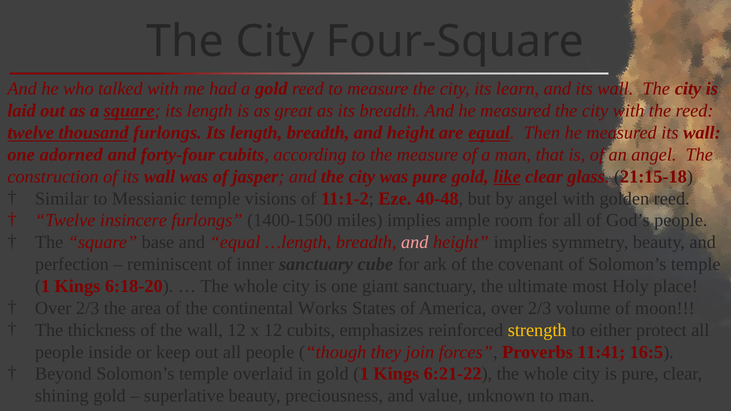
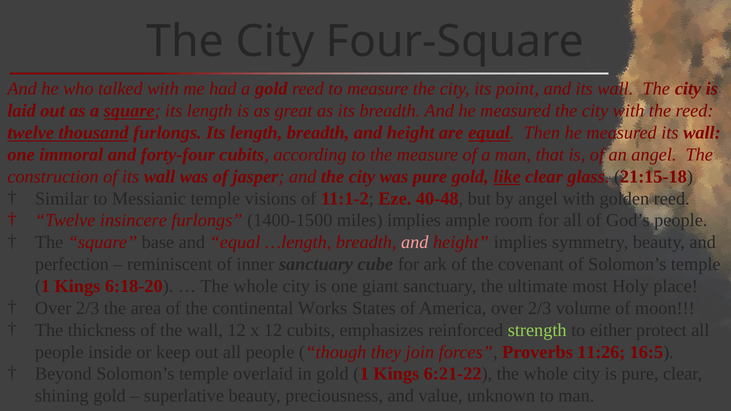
learn: learn -> point (517, 89)
adorned: adorned -> immoral (71, 155)
strength colour: yellow -> light green (537, 330)
11:41: 11:41 -> 11:26 (601, 352)
